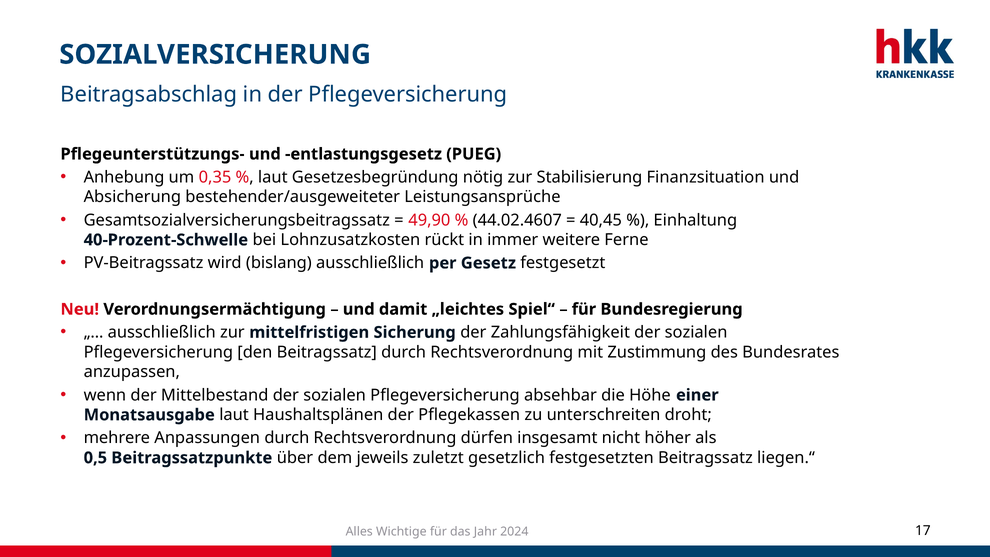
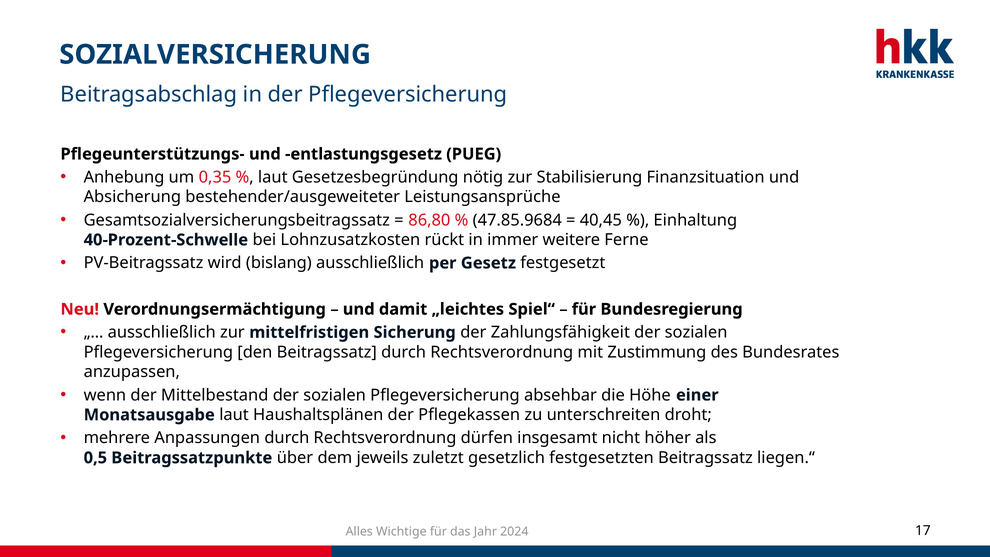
49,90: 49,90 -> 86,80 (429, 220)
44.02.4607: 44.02.4607 -> 47.85.9684 (517, 220)
